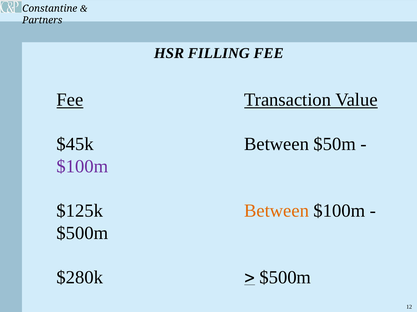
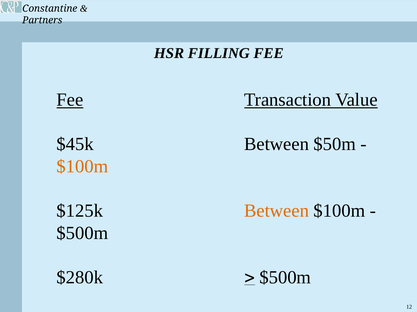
$100m colour: purple -> orange (82, 167)
